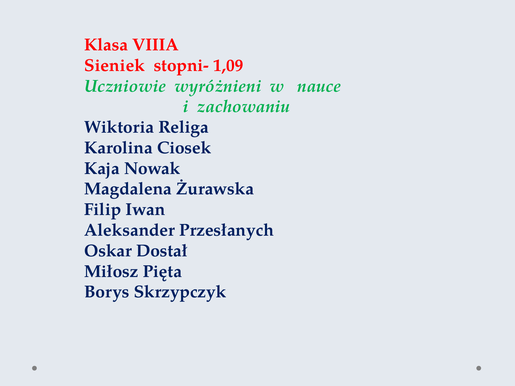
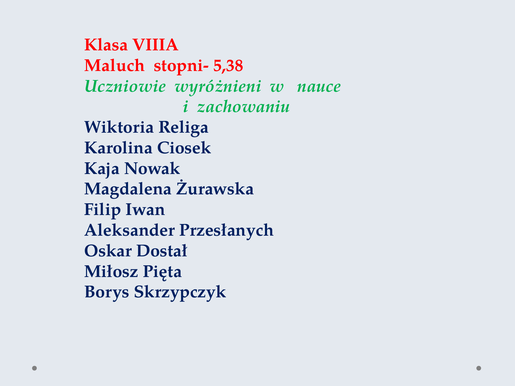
Sieniek: Sieniek -> Maluch (115, 66)
1,09: 1,09 -> 5,38 (228, 66)
